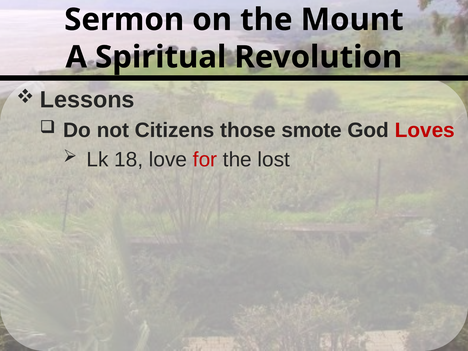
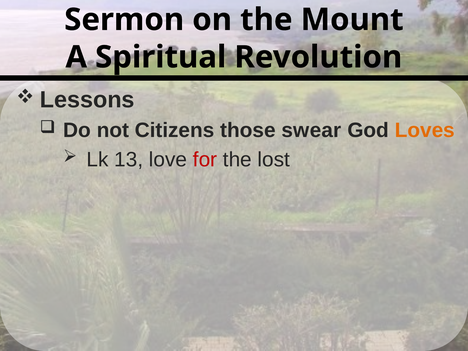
smote: smote -> swear (311, 130)
Loves colour: red -> orange (425, 130)
18: 18 -> 13 (129, 160)
